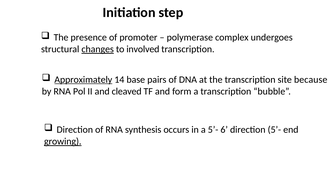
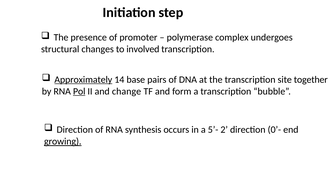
changes underline: present -> none (98, 49)
because: because -> together (311, 80)
Pol underline: none -> present (79, 91)
cleaved: cleaved -> change (127, 91)
6: 6 -> 2 (224, 130)
direction 5’-: 5’- -> 0’- (274, 130)
